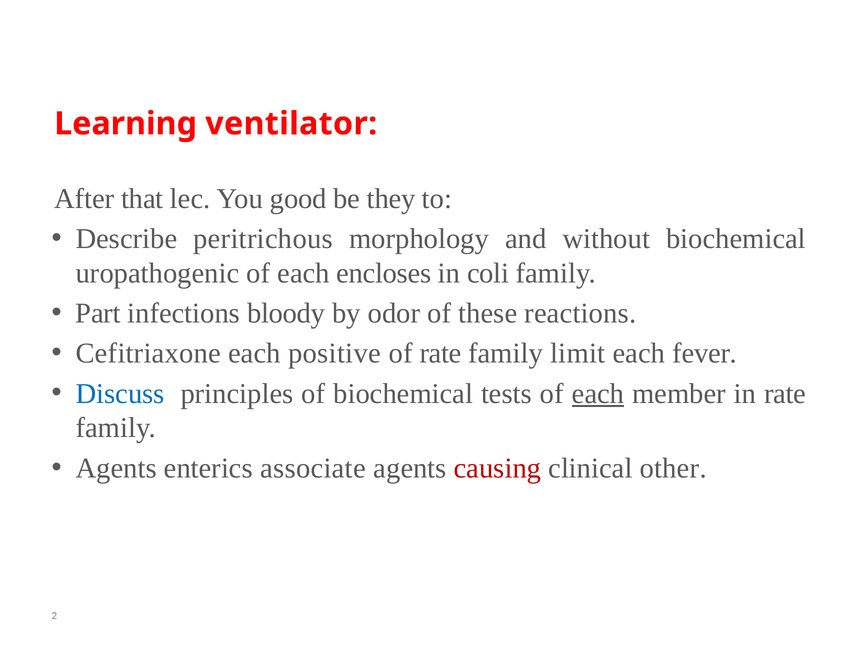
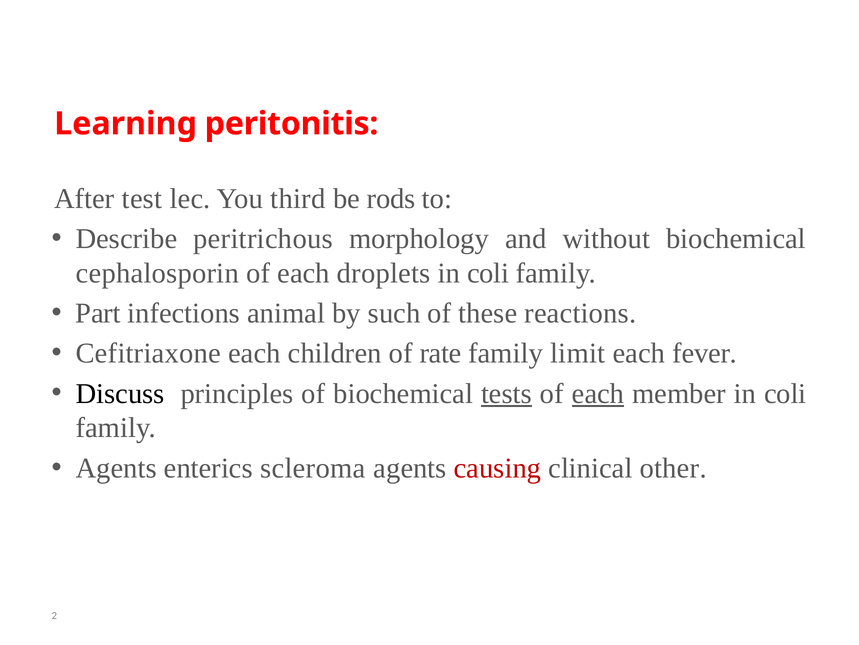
ventilator: ventilator -> peritonitis (292, 124)
that: that -> test (142, 198)
good: good -> third (298, 198)
they: they -> rods (391, 198)
uropathogenic: uropathogenic -> cephalosporin (157, 273)
encloses: encloses -> droplets (384, 273)
bloody: bloody -> animal (286, 313)
odor: odor -> such (394, 313)
positive: positive -> children (335, 353)
Discuss colour: blue -> black (120, 393)
tests underline: none -> present (506, 393)
member in rate: rate -> coli (785, 393)
associate: associate -> scleroma (313, 468)
